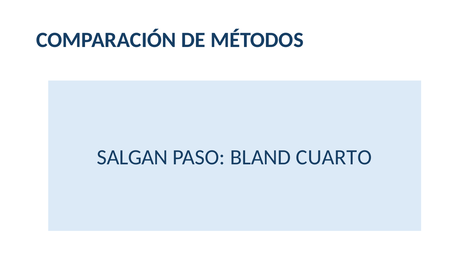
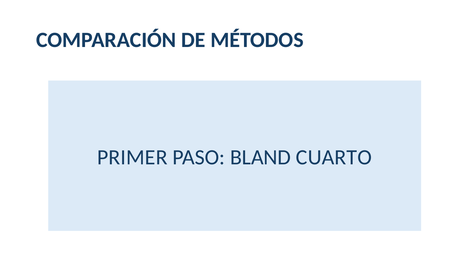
SALGAN: SALGAN -> PRIMER (132, 157)
